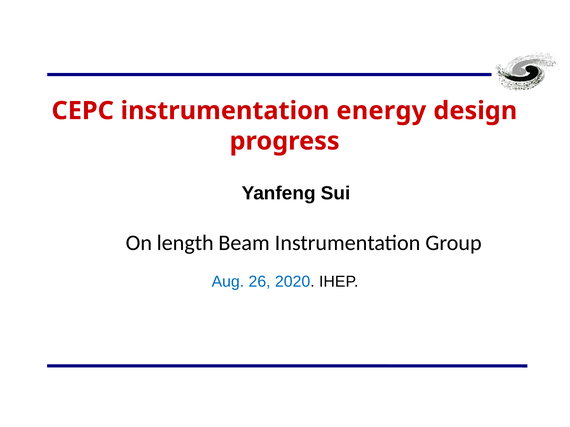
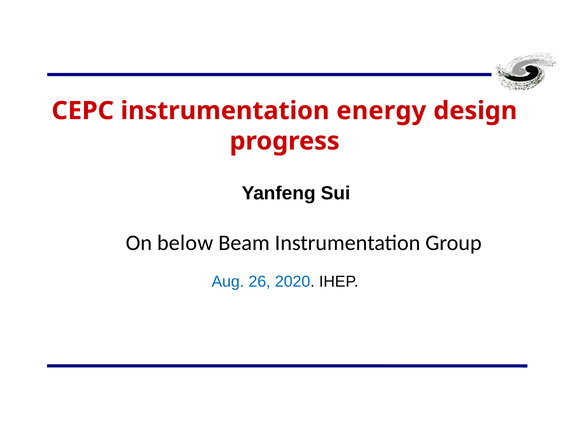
length: length -> below (185, 243)
